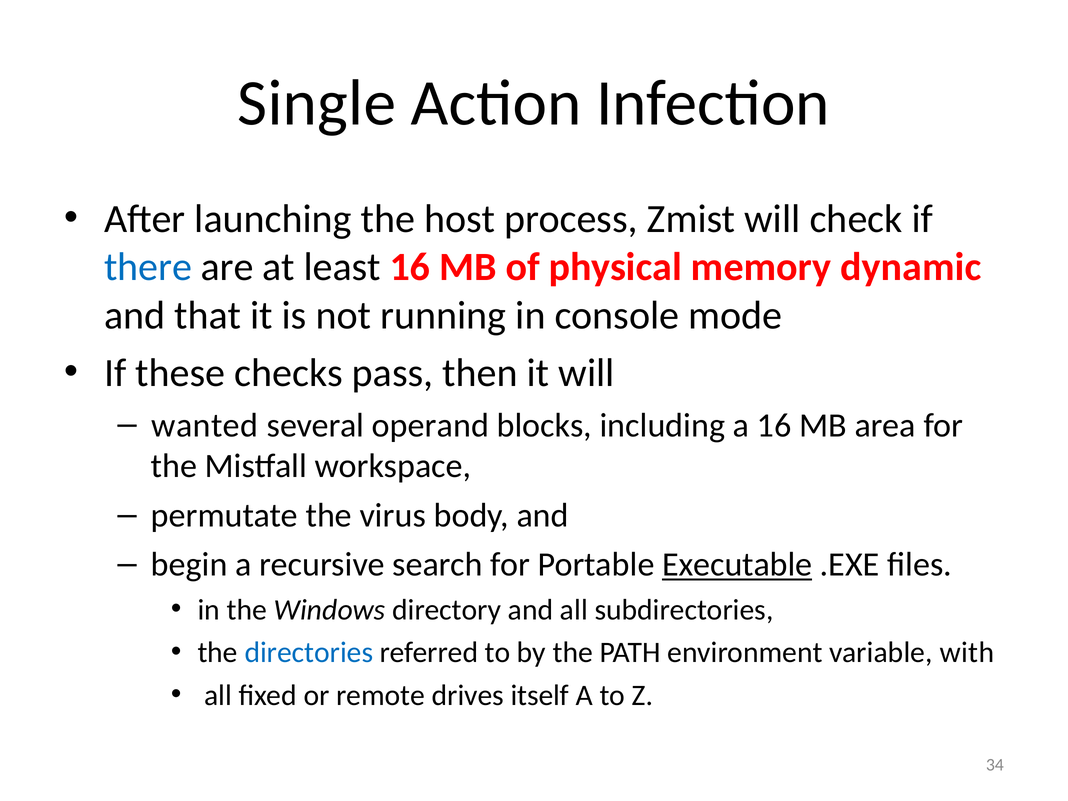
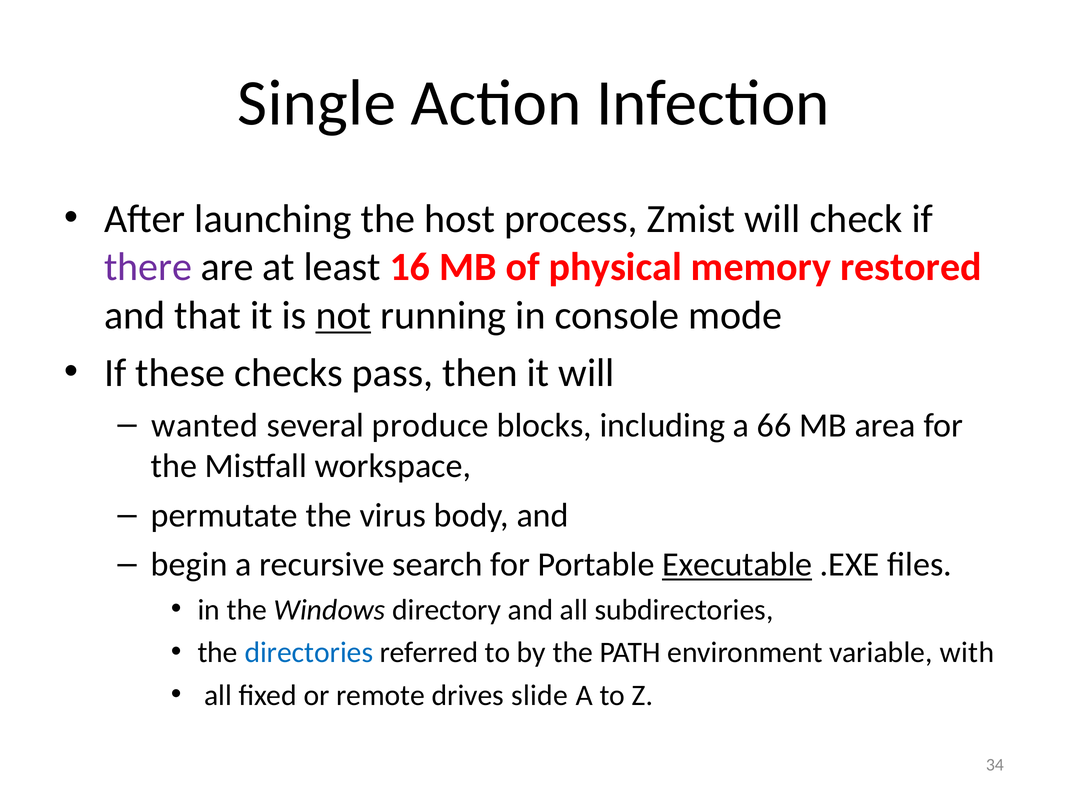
there colour: blue -> purple (148, 267)
dynamic: dynamic -> restored (911, 267)
not underline: none -> present (343, 315)
operand: operand -> produce (430, 425)
a 16: 16 -> 66 (774, 425)
itself: itself -> slide (540, 695)
